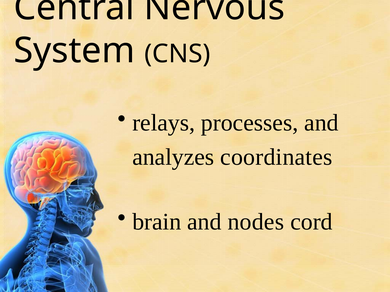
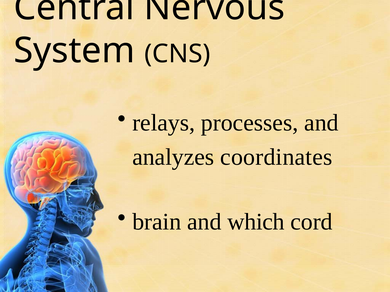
nodes: nodes -> which (256, 222)
